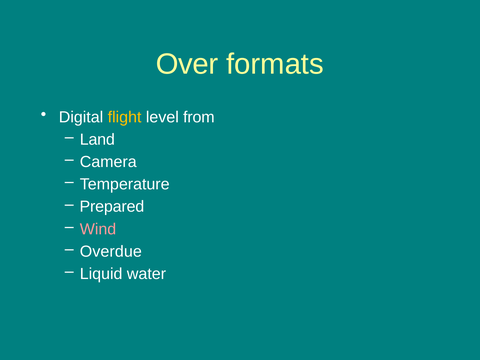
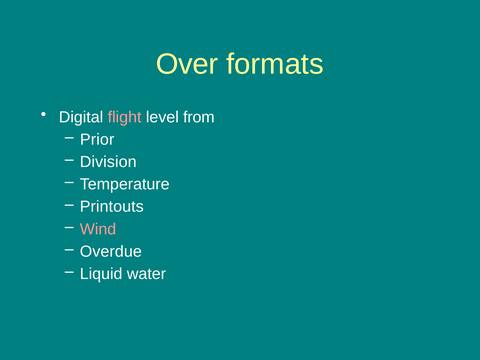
flight colour: yellow -> pink (125, 117)
Land: Land -> Prior (97, 140)
Camera: Camera -> Division (108, 162)
Prepared: Prepared -> Printouts (112, 207)
